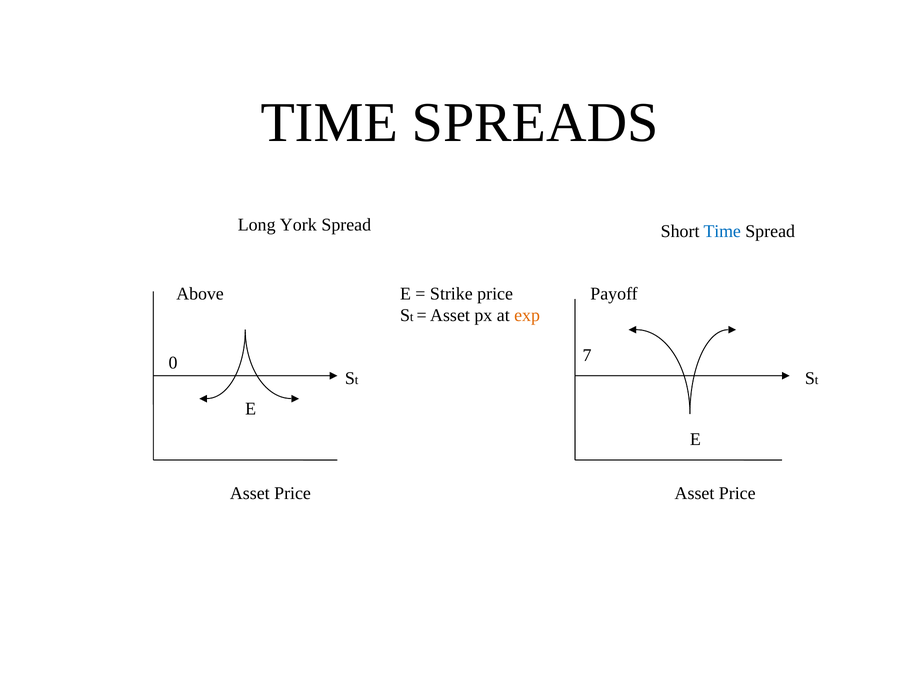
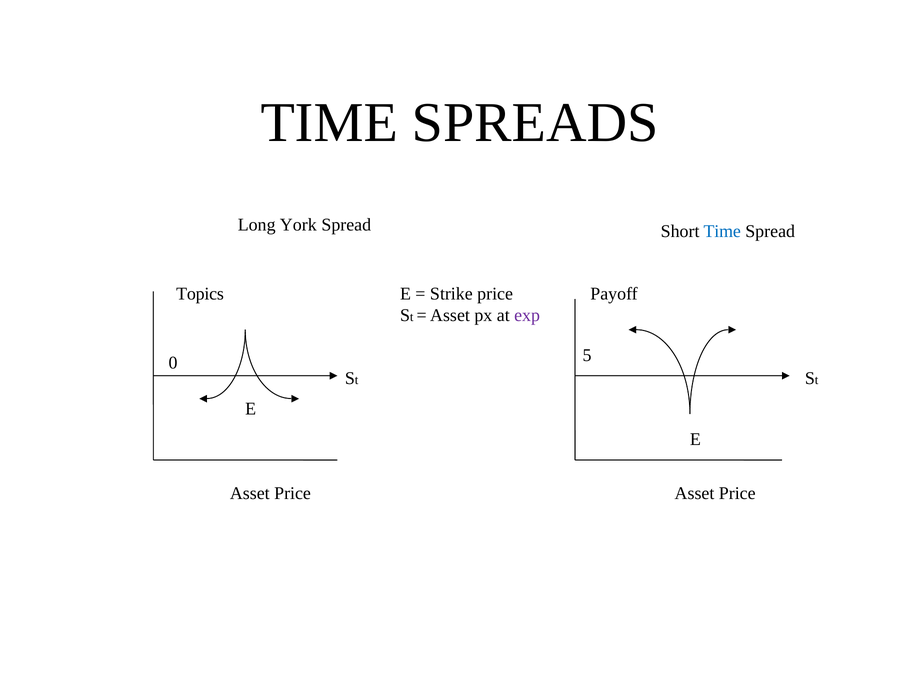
Above: Above -> Topics (200, 294)
exp colour: orange -> purple (527, 315)
7: 7 -> 5 (587, 355)
